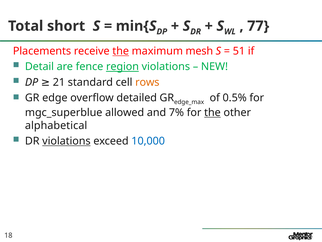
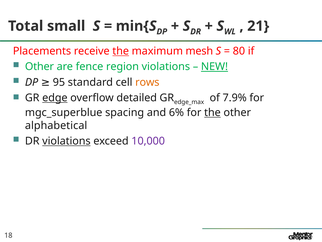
short: short -> small (66, 26)
77: 77 -> 21 (258, 26)
51: 51 -> 80 (239, 51)
Detail: Detail -> Other (39, 67)
region underline: present -> none (122, 67)
NEW underline: none -> present (214, 67)
21: 21 -> 95 (59, 82)
edge underline: none -> present (55, 98)
0.5%: 0.5% -> 7.9% (235, 98)
allowed: allowed -> spacing (125, 112)
7%: 7% -> 6% (176, 112)
10,000 colour: blue -> purple (148, 141)
